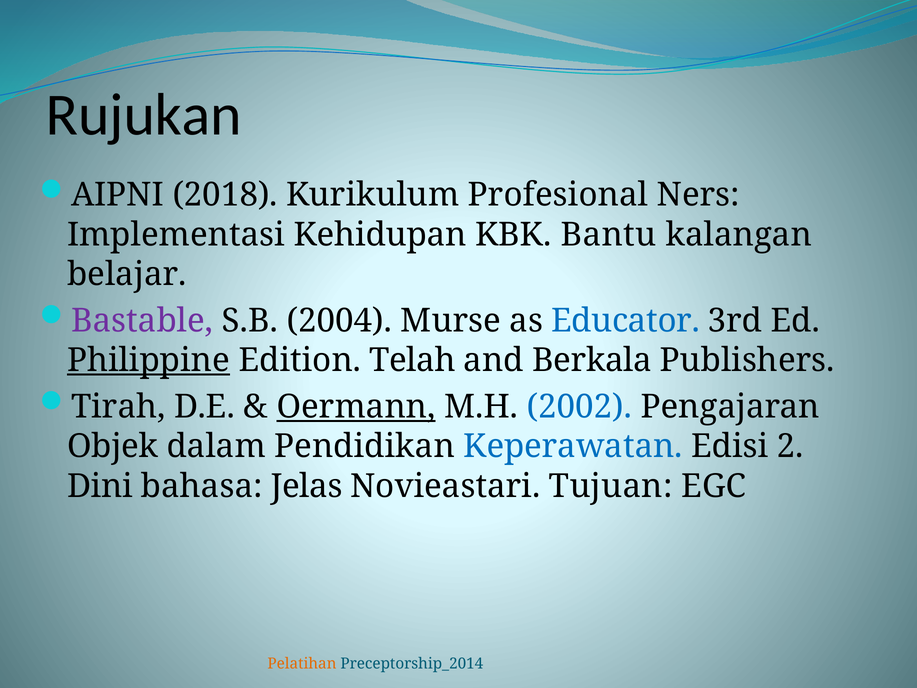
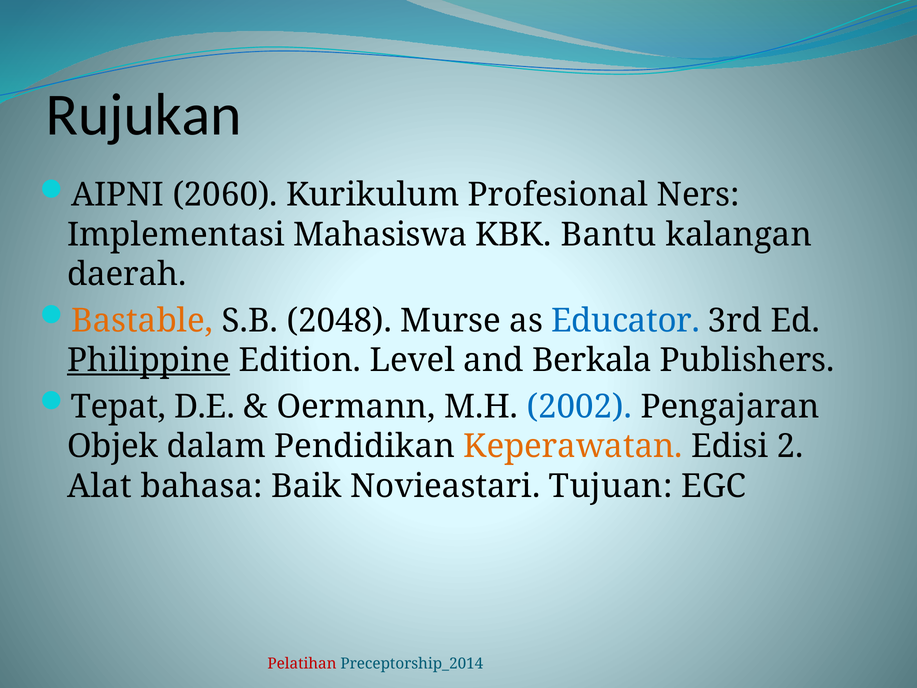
2018: 2018 -> 2060 (225, 195)
Kehidupan: Kehidupan -> Mahasiswa (380, 235)
belajar: belajar -> daerah (127, 274)
Bastable colour: purple -> orange (142, 321)
2004: 2004 -> 2048 (339, 321)
Telah: Telah -> Level (412, 360)
Tirah: Tirah -> Tepat (118, 407)
Oermann underline: present -> none (356, 407)
Keperawatan colour: blue -> orange (573, 446)
Dini: Dini -> Alat (100, 486)
Jelas: Jelas -> Baik (306, 486)
Pelatihan colour: orange -> red (302, 663)
